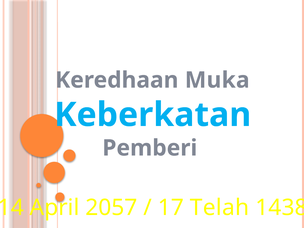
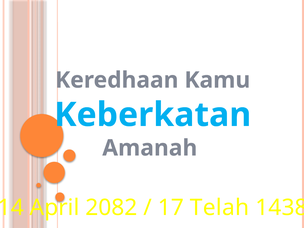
Muka: Muka -> Kamu (217, 80)
Pemberi: Pemberi -> Amanah (150, 148)
2057: 2057 -> 2082 (111, 208)
